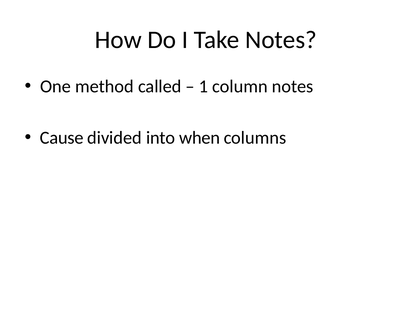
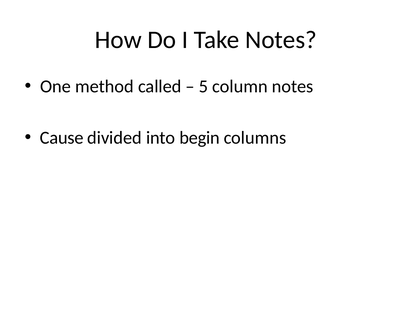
1: 1 -> 5 (204, 86)
when: when -> begin (200, 138)
